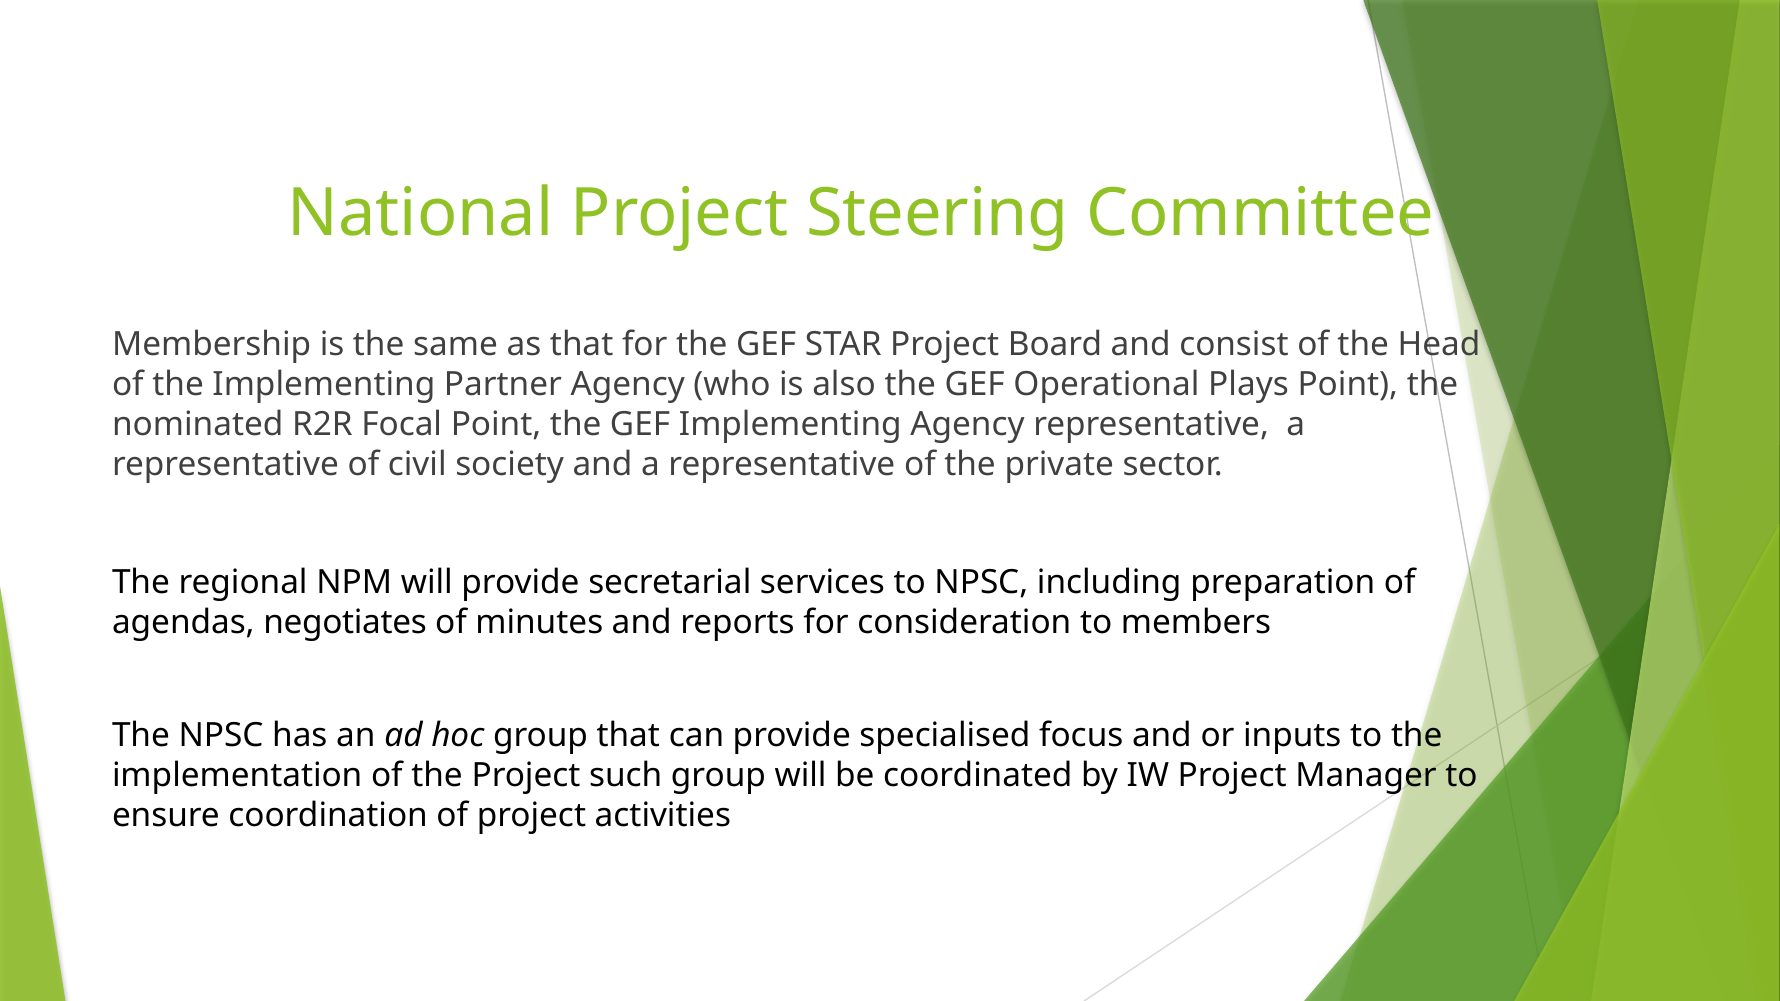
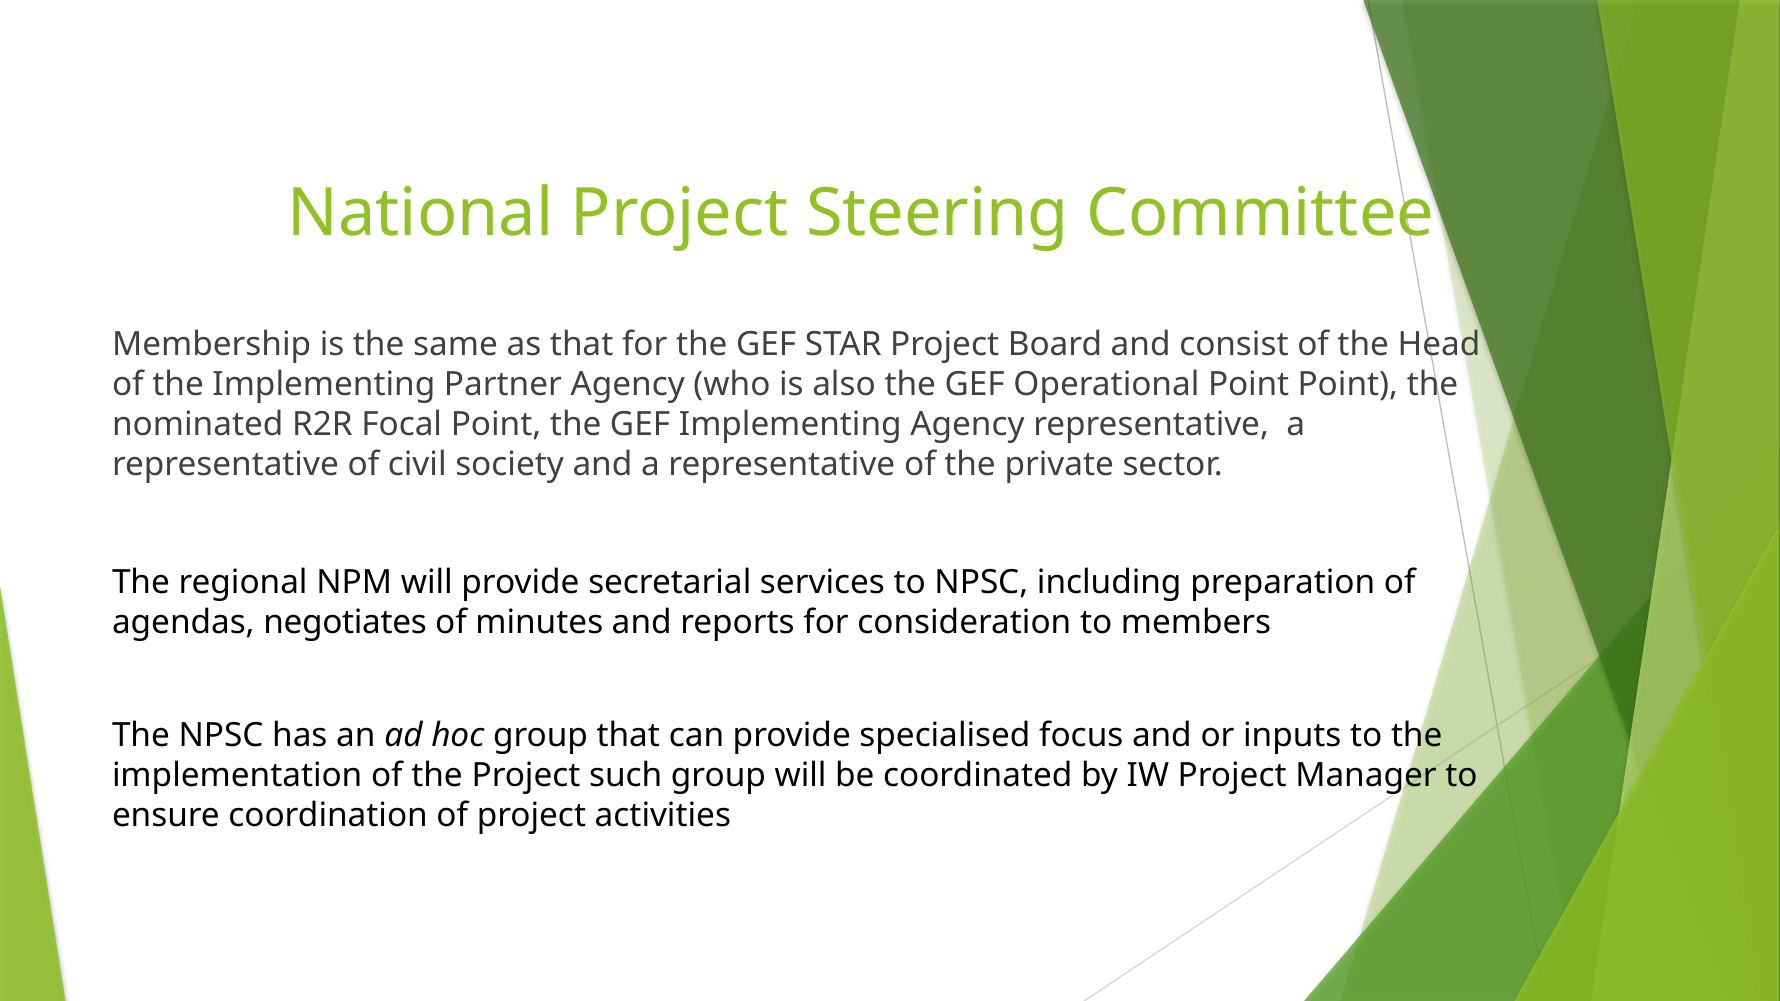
Operational Plays: Plays -> Point (1249, 385)
